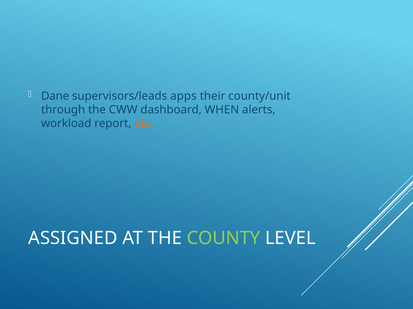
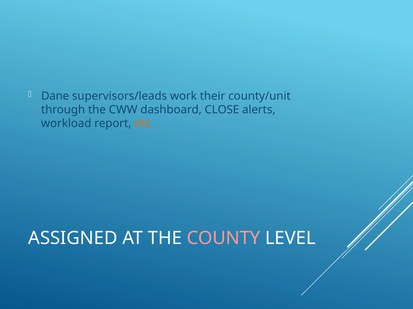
apps: apps -> work (184, 96)
WHEN: WHEN -> CLOSE (222, 110)
COUNTY colour: light green -> pink (224, 239)
